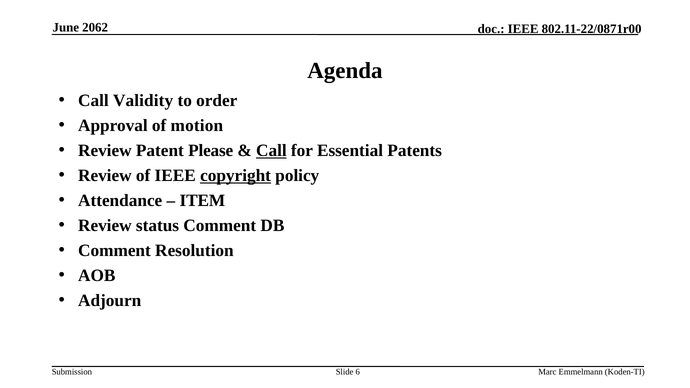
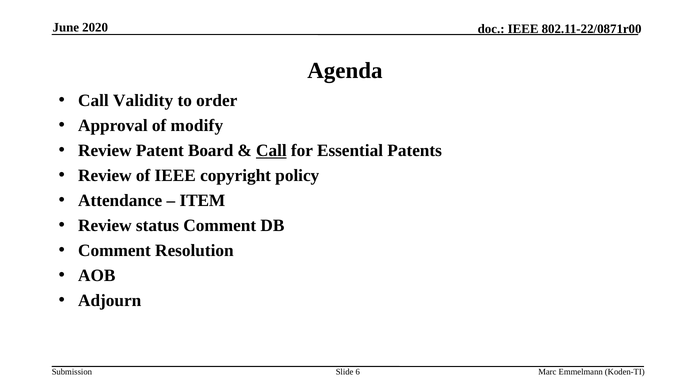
2062: 2062 -> 2020 (95, 27)
motion: motion -> modify (197, 125)
Please: Please -> Board (211, 150)
copyright underline: present -> none (236, 175)
